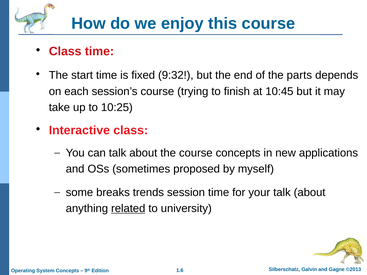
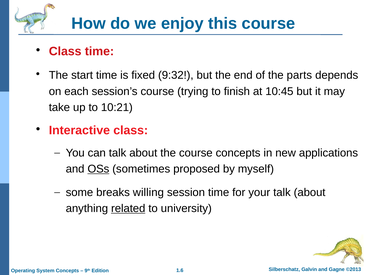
10:25: 10:25 -> 10:21 (117, 108)
OSs underline: none -> present (98, 169)
trends: trends -> willing (148, 193)
